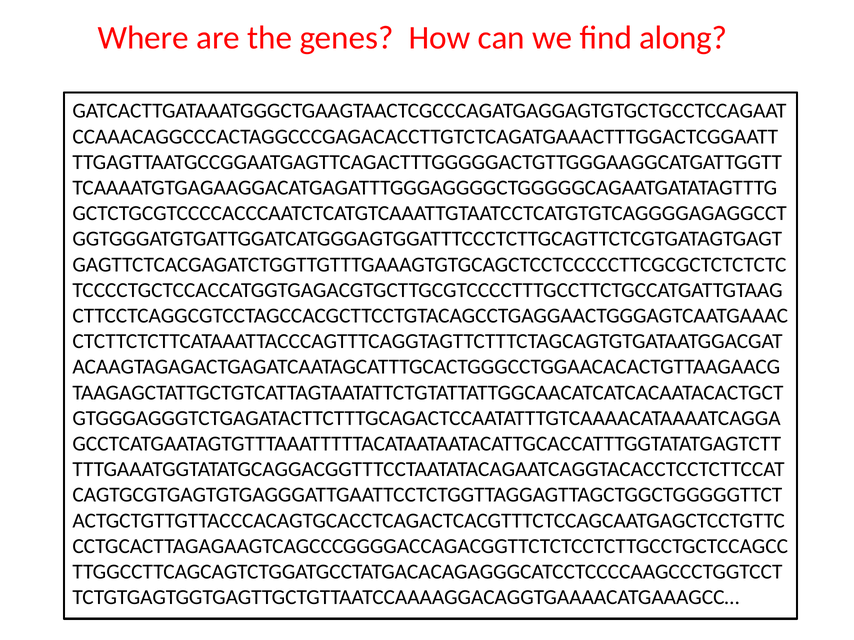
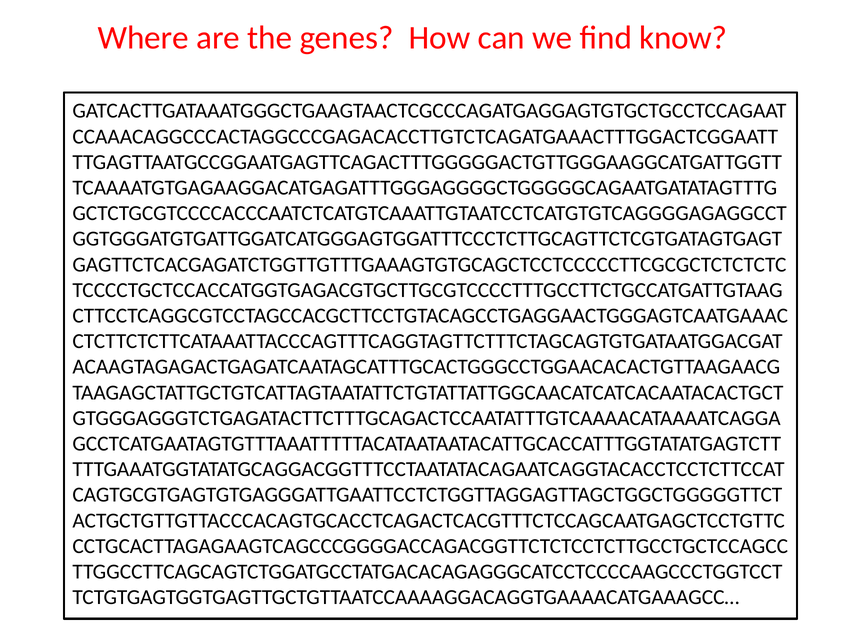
along: along -> know (683, 38)
